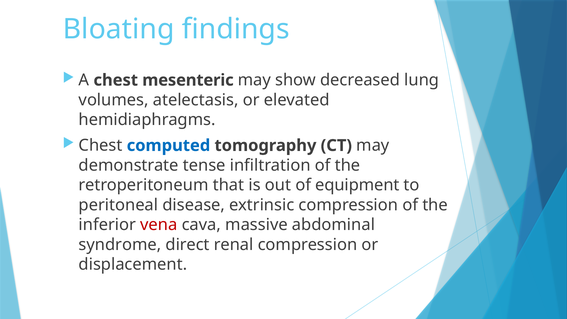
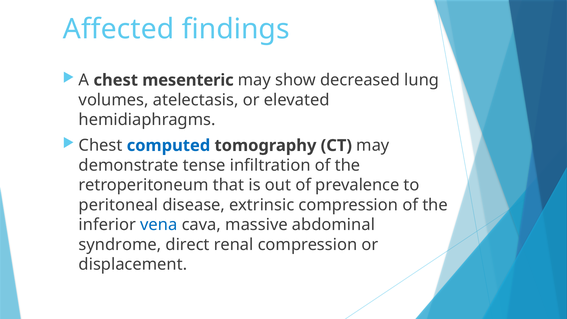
Bloating: Bloating -> Affected (119, 29)
equipment: equipment -> prevalence (357, 185)
vena colour: red -> blue (159, 225)
